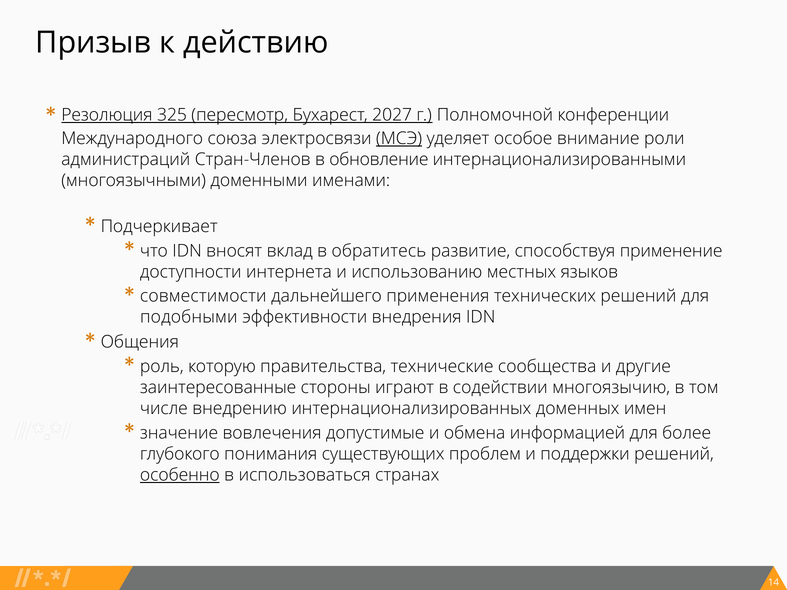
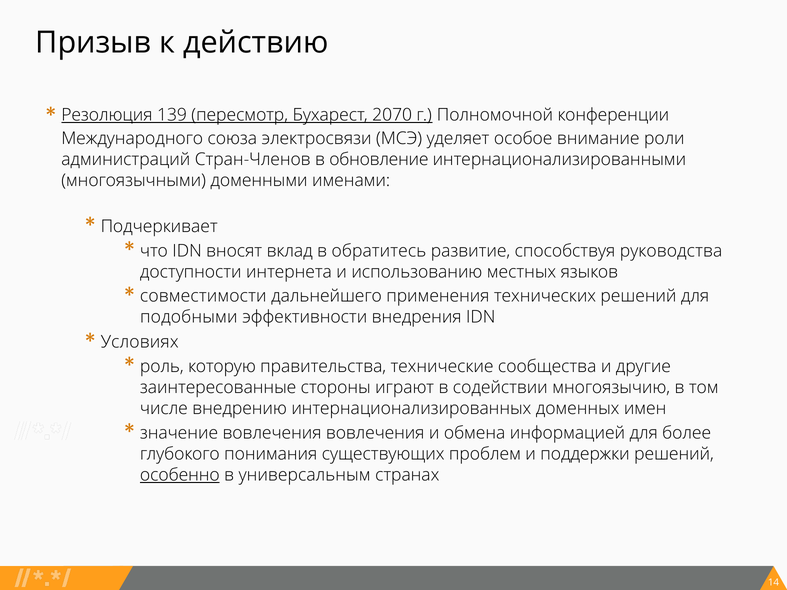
325: 325 -> 139 (172, 115)
2027: 2027 -> 2070 (392, 115)
МСЭ underline: present -> none (399, 139)
применение: применение -> руководства (671, 251)
Общения: Общения -> Условиях (140, 342)
вовлечения допустимые: допустимые -> вовлечения (375, 433)
использоваться: использоваться -> универсальным (305, 475)
